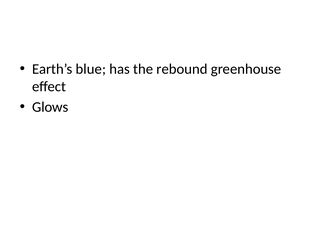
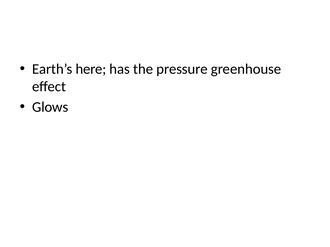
blue: blue -> here (91, 69)
rebound: rebound -> pressure (182, 69)
